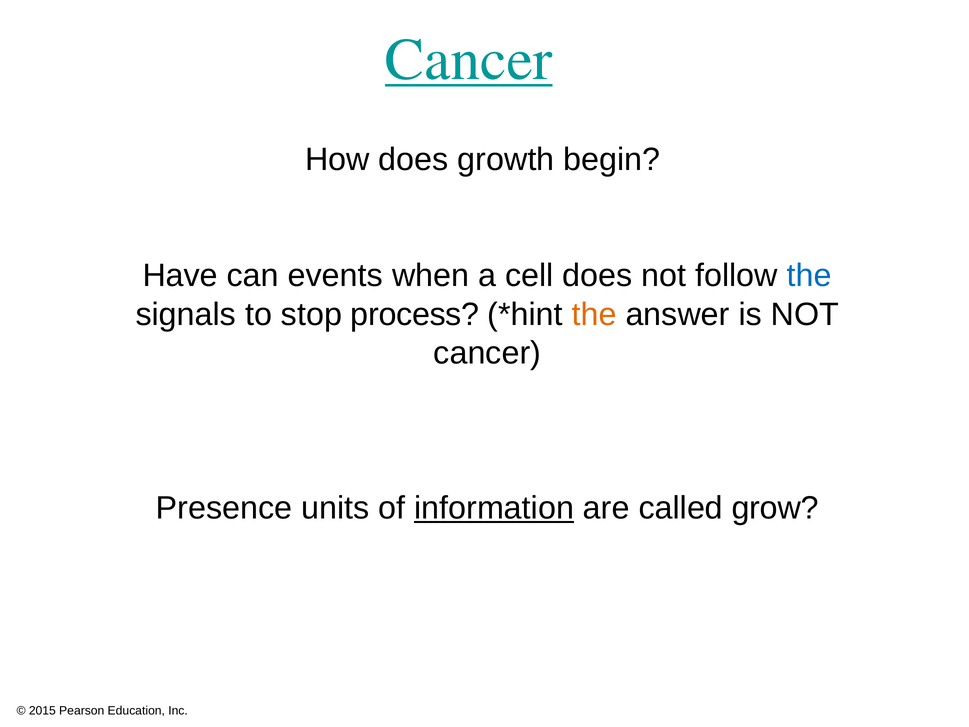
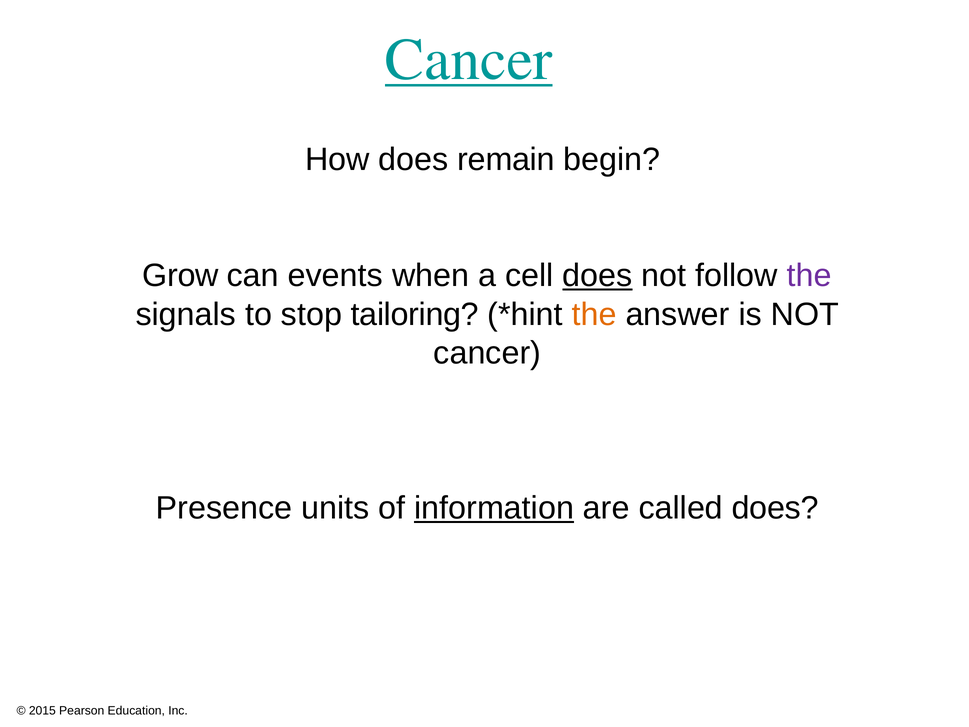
growth: growth -> remain (506, 159)
Have: Have -> Grow (180, 276)
does underline: none -> present (597, 276)
the colour: blue -> purple (809, 276)
process: process -> tailoring (415, 314)
called grow: grow -> does (775, 508)
